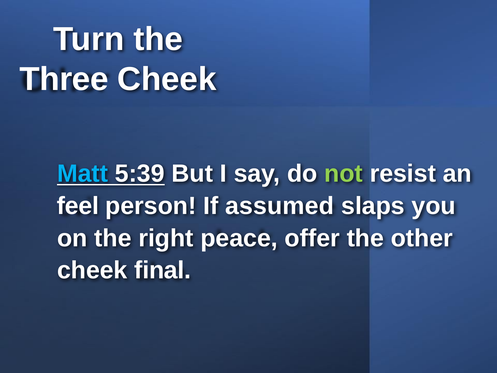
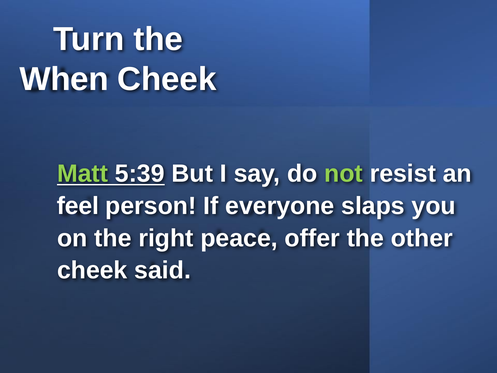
Three: Three -> When (64, 79)
Matt colour: light blue -> light green (83, 174)
assumed: assumed -> everyone (280, 206)
final: final -> said (163, 270)
